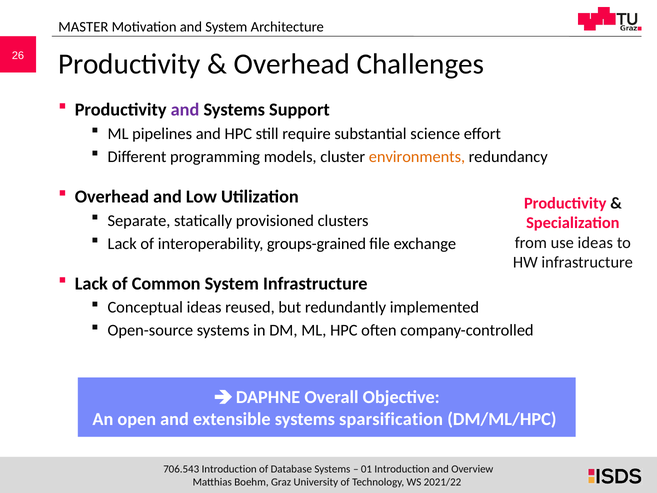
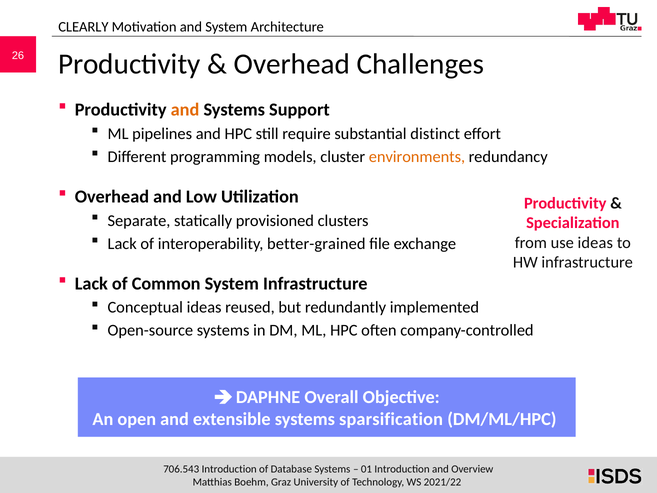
MASTER: MASTER -> CLEARLY (83, 27)
and colour: purple -> orange (185, 110)
science: science -> distinct (435, 134)
groups-grained: groups-grained -> better-grained (316, 244)
